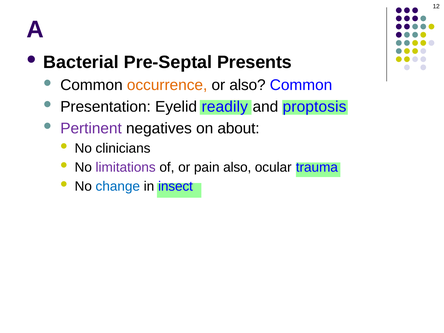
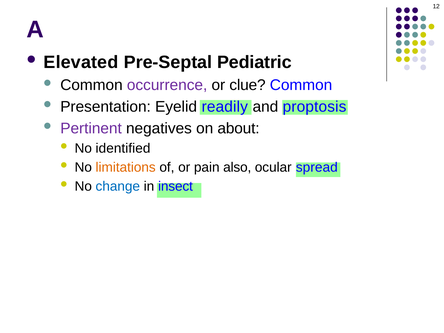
Bacterial: Bacterial -> Elevated (81, 62)
Presents: Presents -> Pediatric (254, 62)
occurrence colour: orange -> purple (167, 85)
or also: also -> clue (247, 85)
clinicians: clinicians -> identified (123, 148)
limitations colour: purple -> orange (126, 167)
trauma: trauma -> spread (317, 167)
